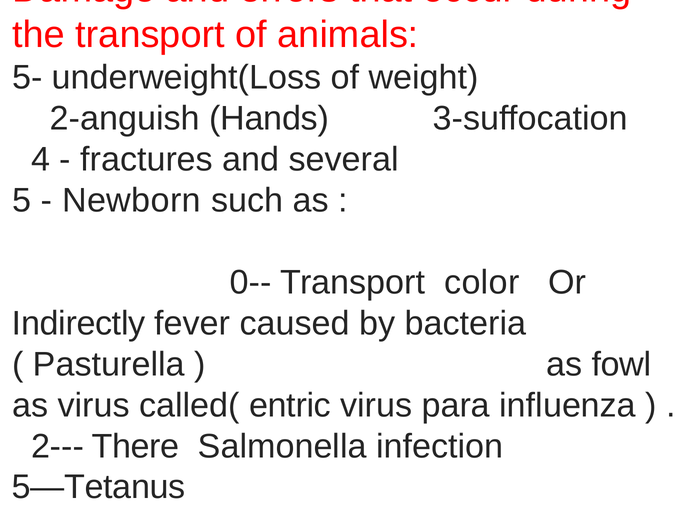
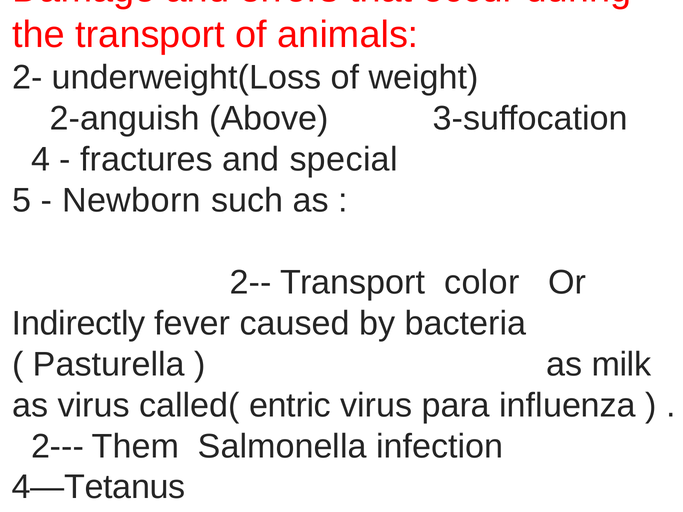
5-: 5- -> 2- (27, 78)
Hands: Hands -> Above (269, 119)
several: several -> special (344, 160)
0--: 0-- -> 2-- (251, 283)
fowl: fowl -> milk (621, 365)
There: There -> Them (135, 446)
5—Tetanus: 5—Tetanus -> 4—Tetanus (99, 487)
